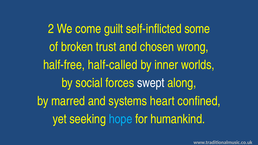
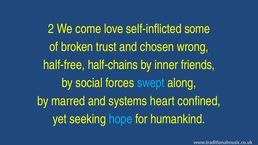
guilt: guilt -> love (114, 29)
half-called: half-called -> half-chains (113, 65)
worlds: worlds -> friends (198, 65)
swept colour: white -> light blue (151, 83)
